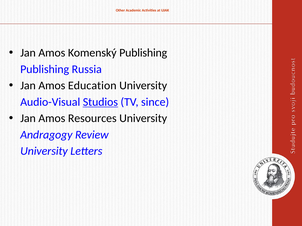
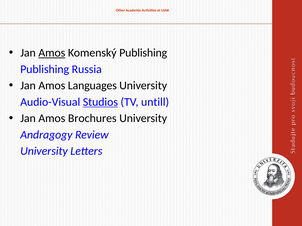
Amos underline: none -> present (52, 53)
Education: Education -> Languages (92, 86)
since: since -> untill (155, 102)
Resources: Resources -> Brochures (92, 119)
